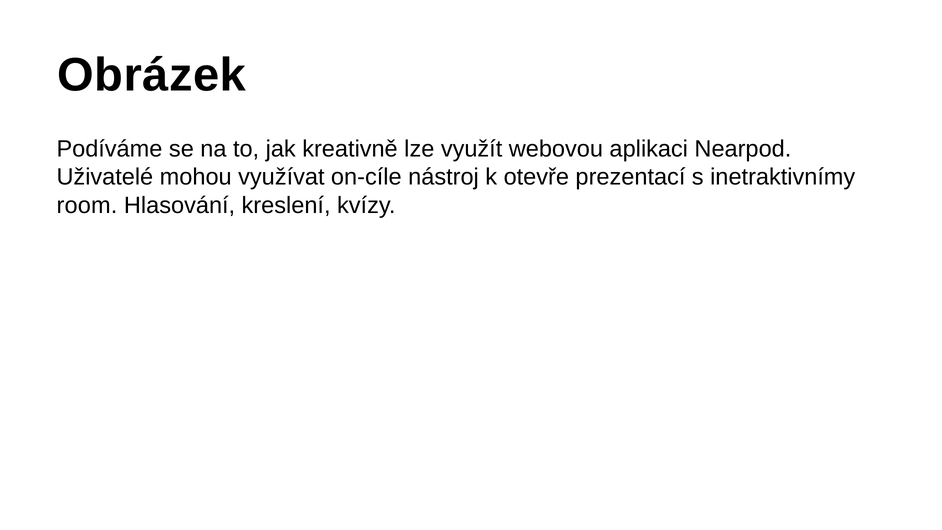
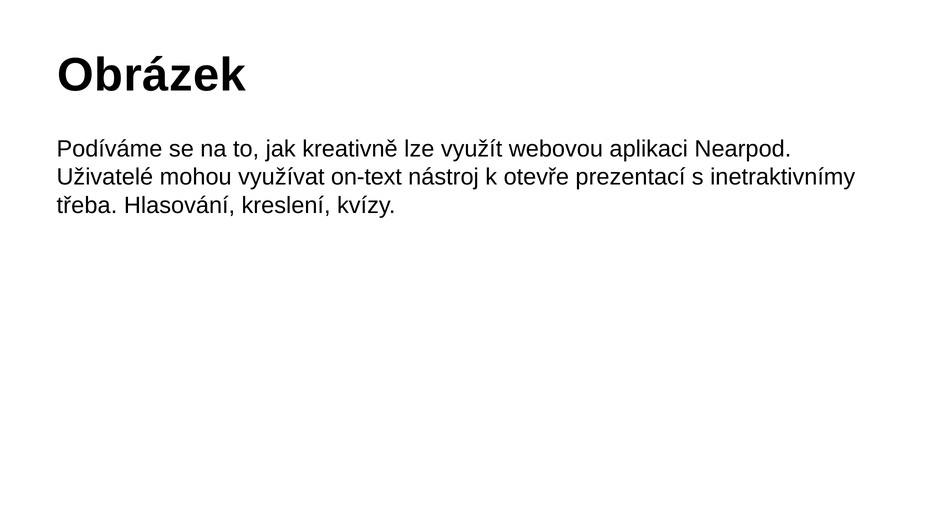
on-cíle: on-cíle -> on-text (366, 177)
room: room -> třeba (87, 205)
